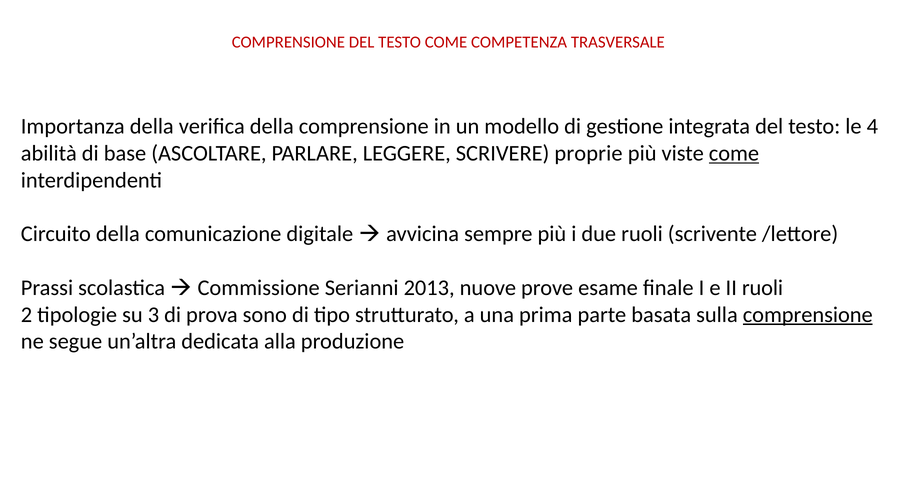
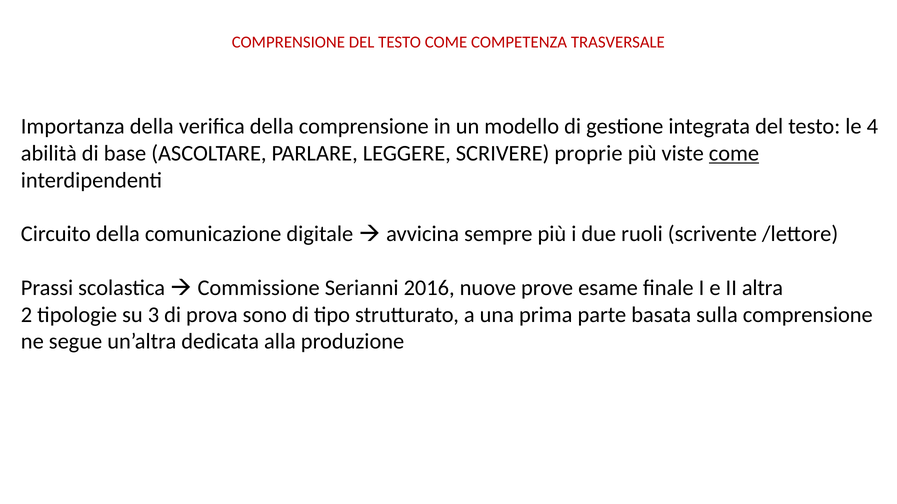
2013: 2013 -> 2016 (429, 288)
II ruoli: ruoli -> altra (762, 288)
comprensione underline: present -> none (808, 315)
